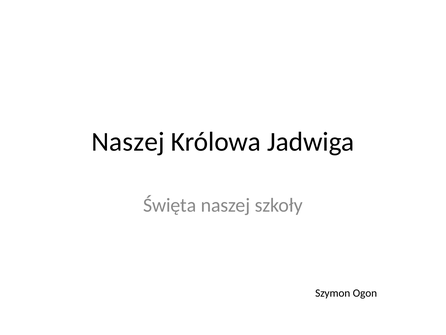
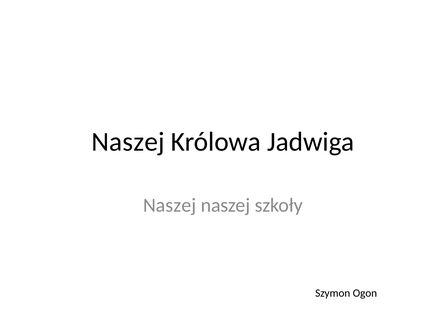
Święta: Święta -> Naszej (170, 205)
